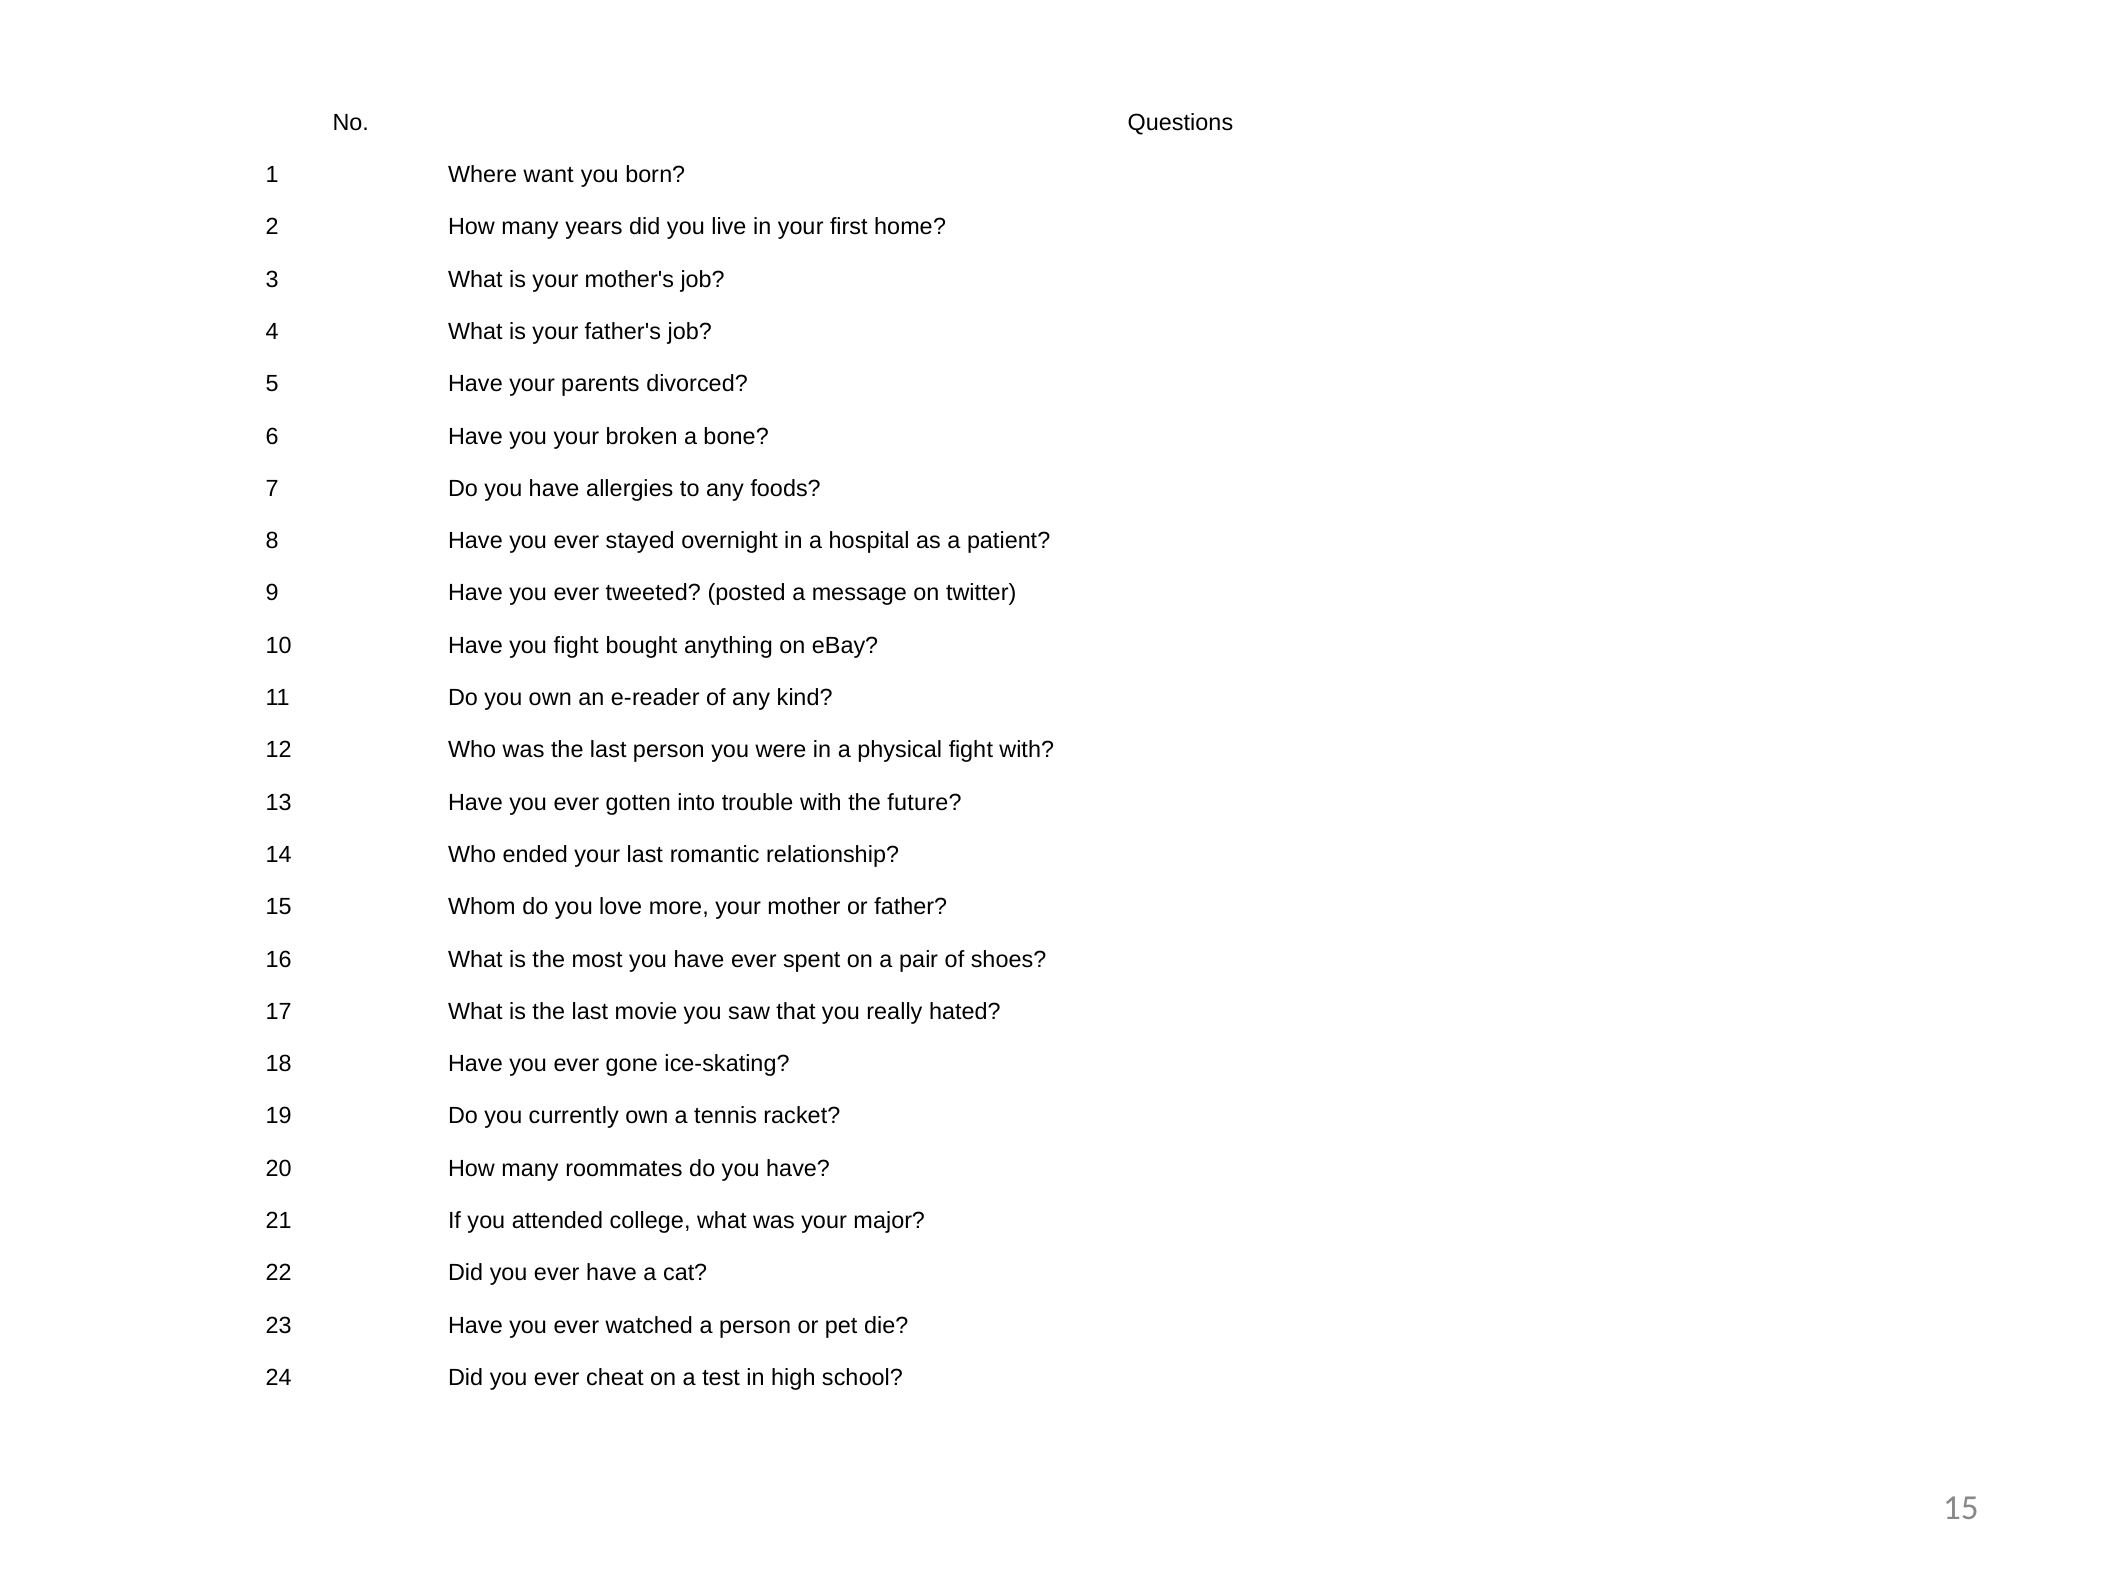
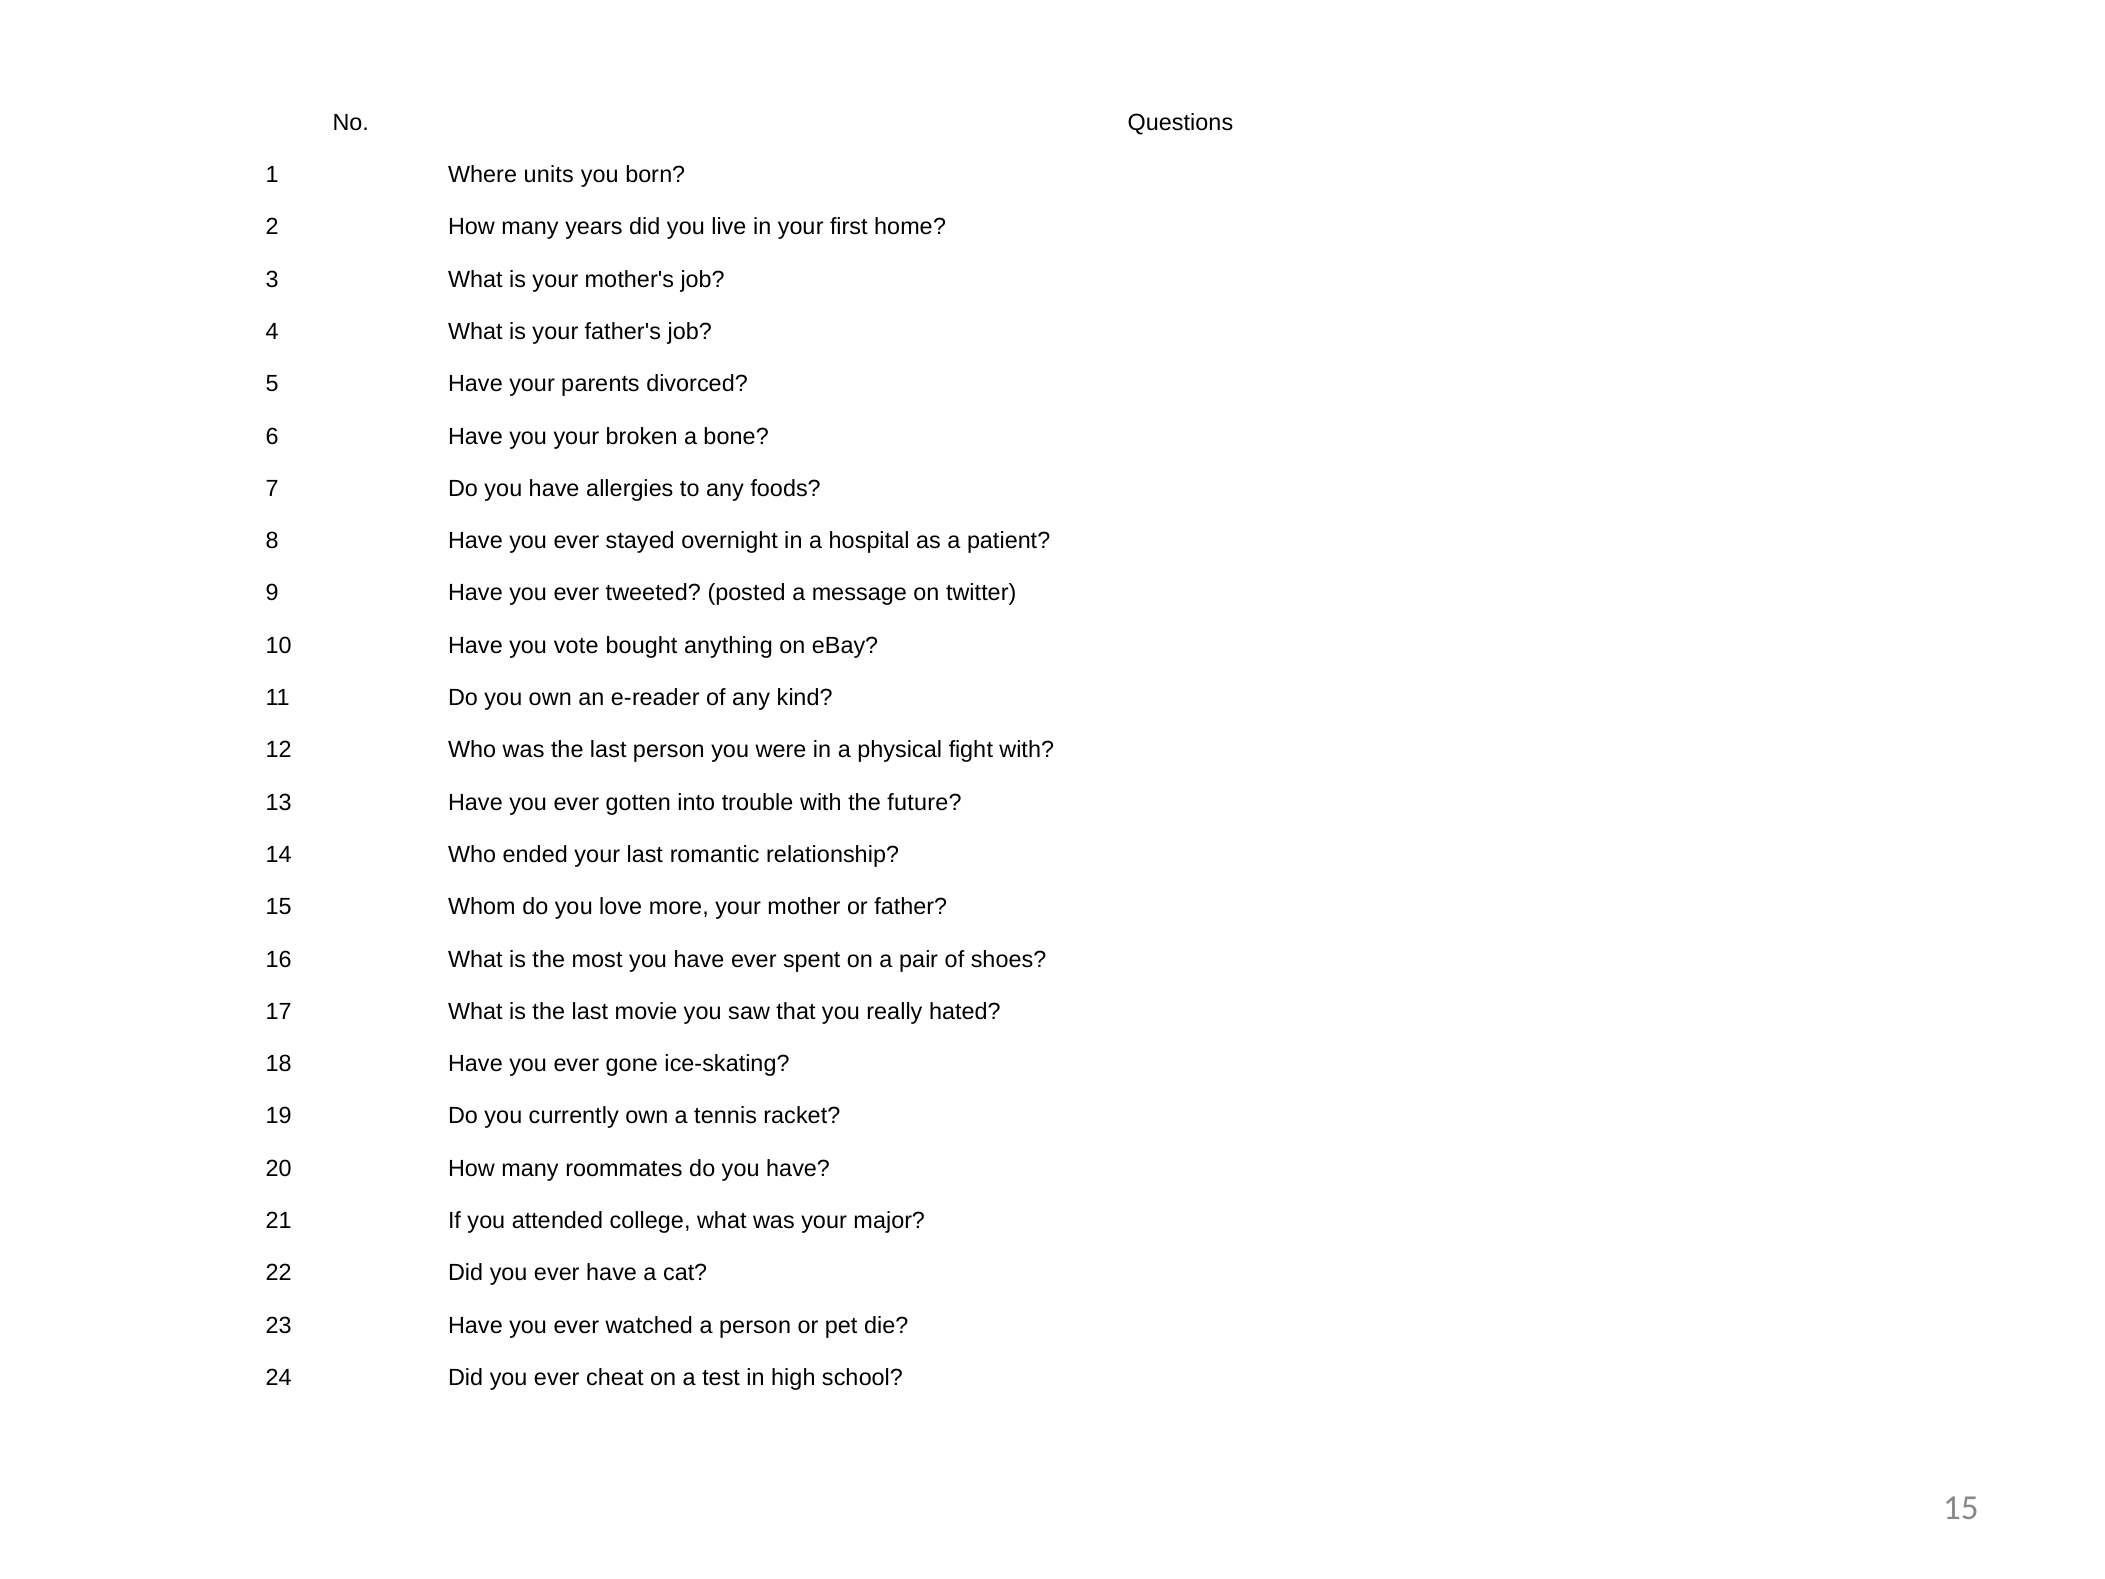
want: want -> units (549, 175)
you fight: fight -> vote (576, 645)
